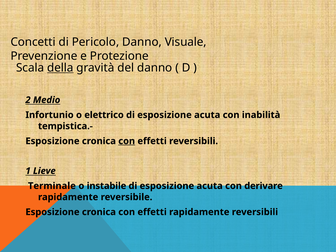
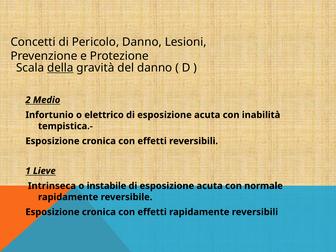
Visuale: Visuale -> Lesioni (186, 42)
con underline: present -> none (127, 141)
Terminale: Terminale -> Intrinseca (52, 186)
derivare: derivare -> normale (264, 186)
